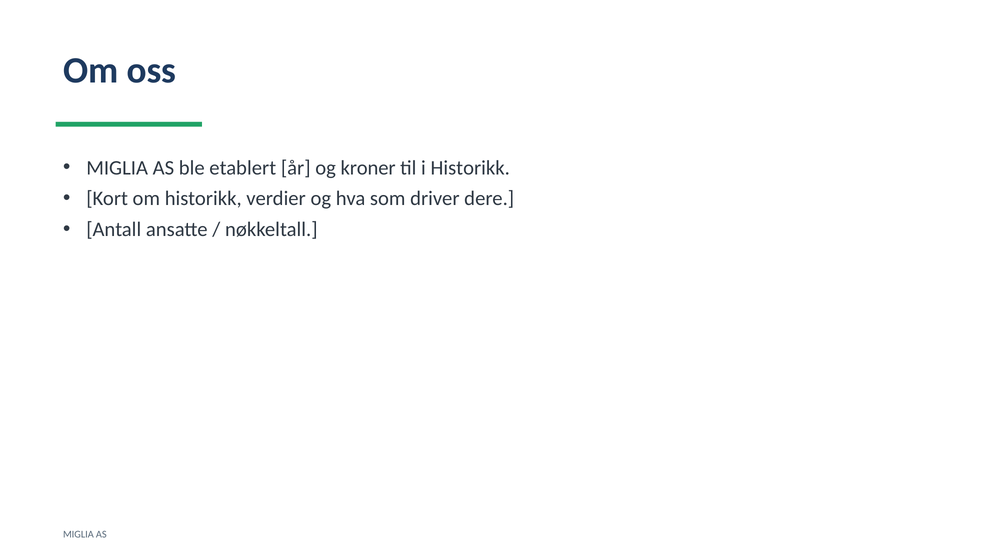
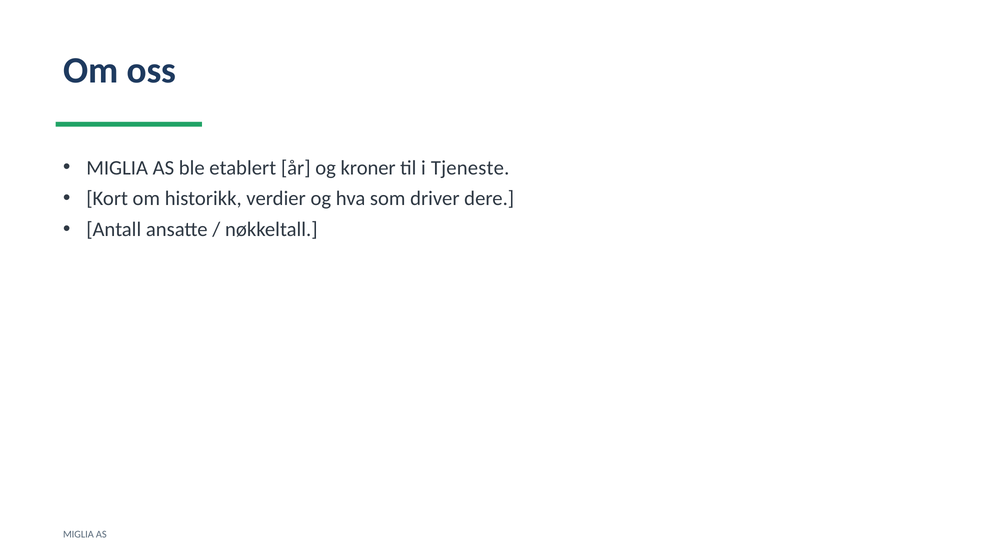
i Historikk: Historikk -> Tjeneste (470, 168)
